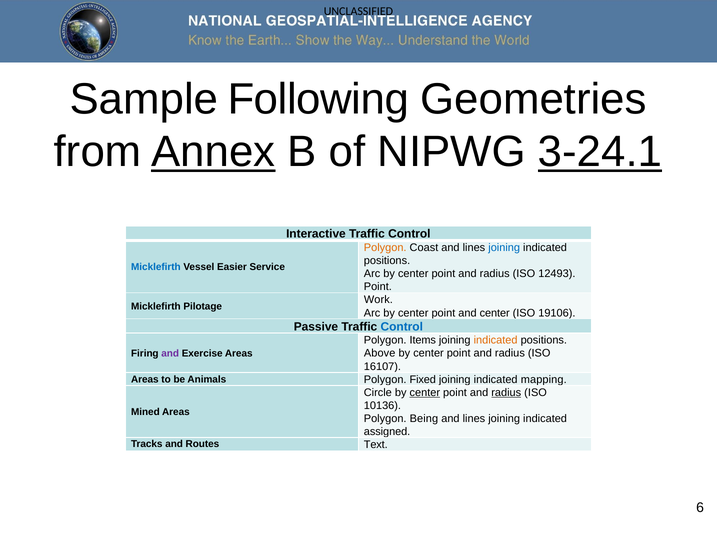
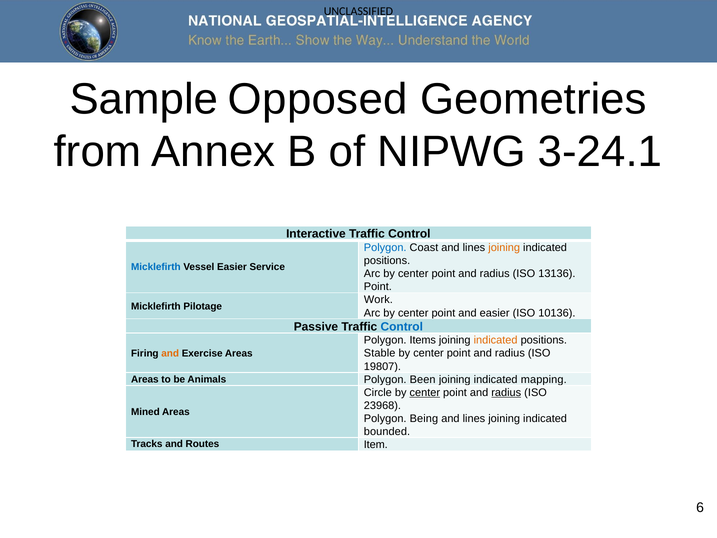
Following: Following -> Opposed (318, 99)
Annex underline: present -> none (213, 152)
3-24.1 underline: present -> none (600, 152)
Polygon colour: orange -> blue (385, 248)
joining colour: blue -> orange (504, 248)
12493: 12493 -> 13136 (557, 274)
and center: center -> easier (495, 313)
19106: 19106 -> 10136 (557, 313)
Above: Above -> Stable (380, 353)
and colour: purple -> orange (170, 353)
16107: 16107 -> 19807 (382, 366)
Fixed: Fixed -> Been (423, 379)
10136: 10136 -> 23968 (382, 405)
assigned: assigned -> bounded (387, 431)
Text: Text -> Item (376, 445)
